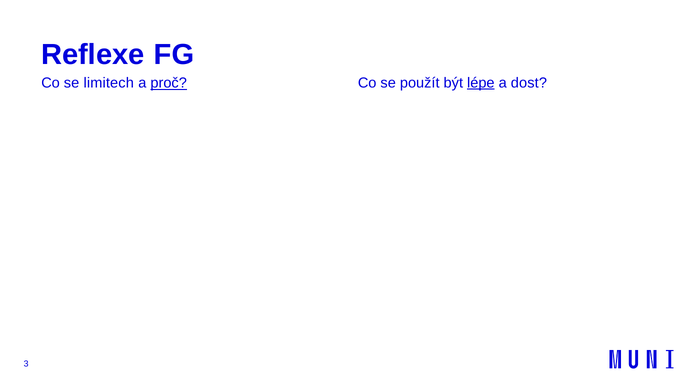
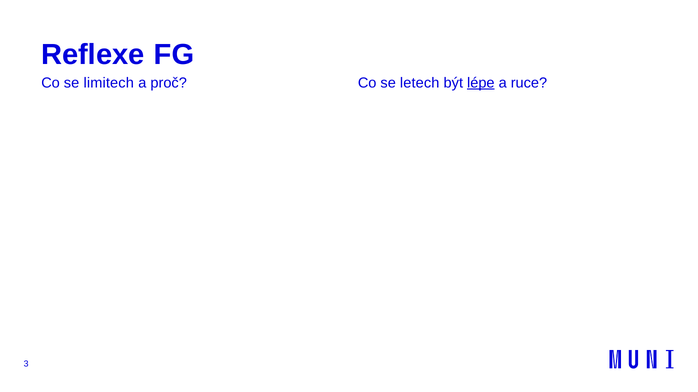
použít: použít -> letech (420, 83)
dost: dost -> ruce (529, 83)
proč underline: present -> none (169, 83)
